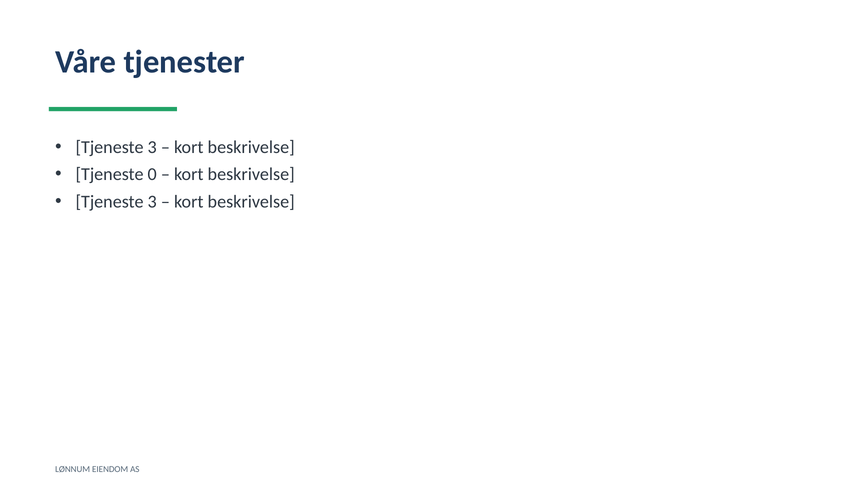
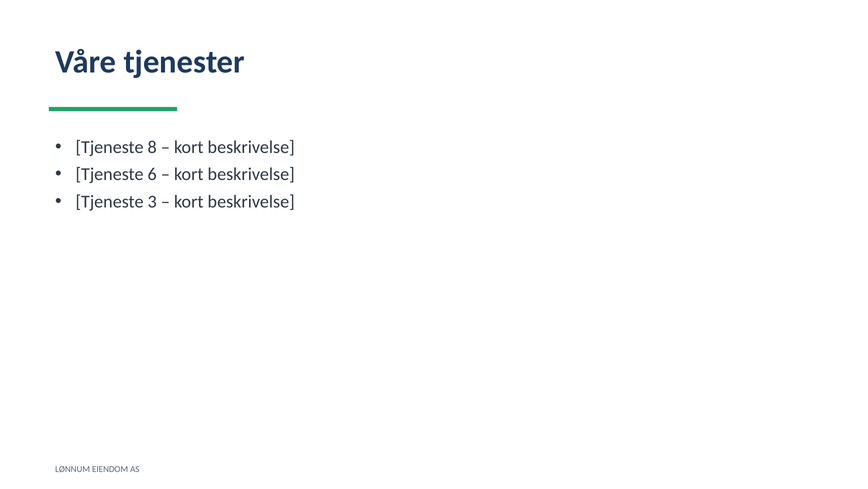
3: 3 -> 8 (152, 147)
0: 0 -> 6 (152, 174)
